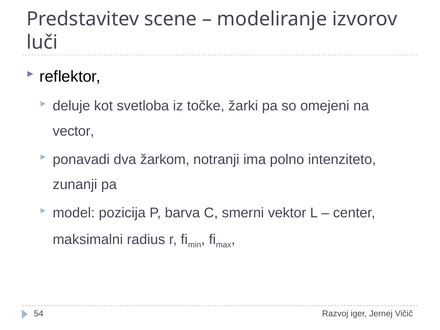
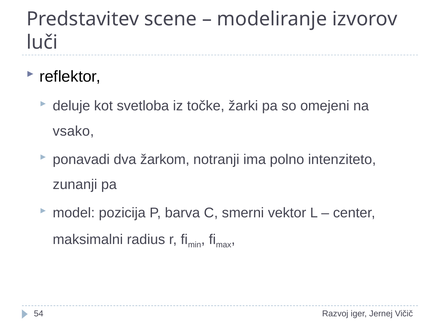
vector: vector -> vsako (73, 131)
